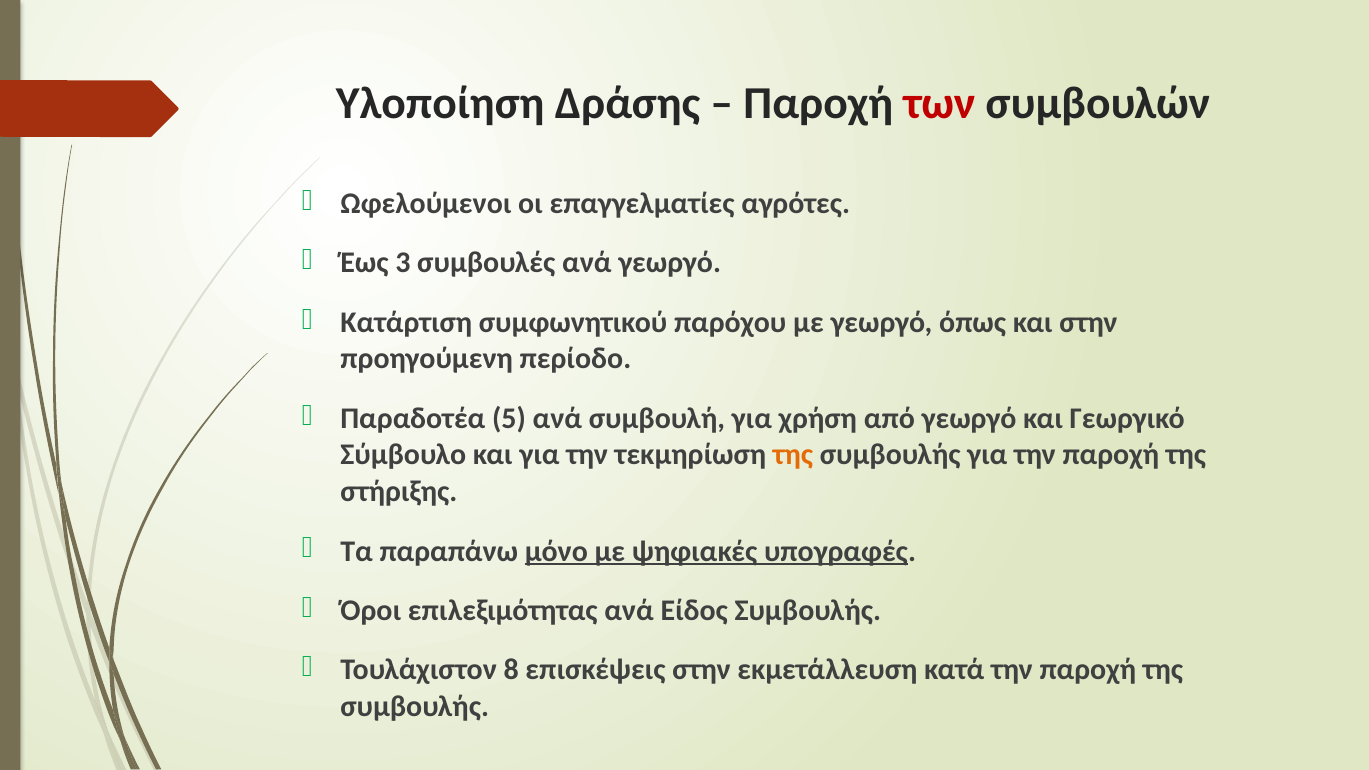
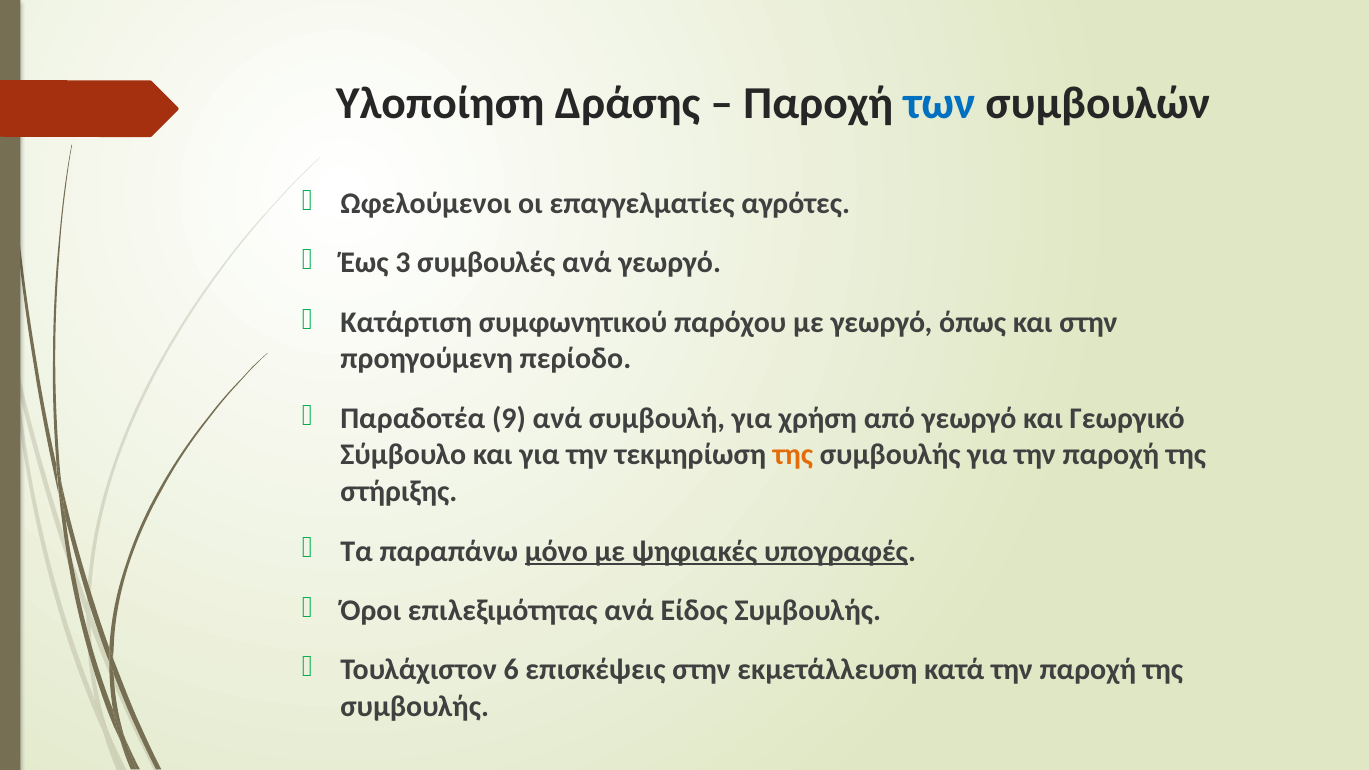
των colour: red -> blue (940, 104)
5: 5 -> 9 (509, 418)
8: 8 -> 6 (511, 670)
